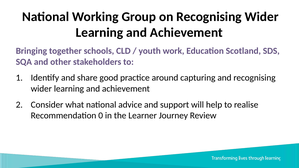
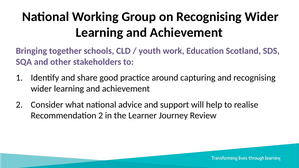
Recommendation 0: 0 -> 2 (101, 116)
